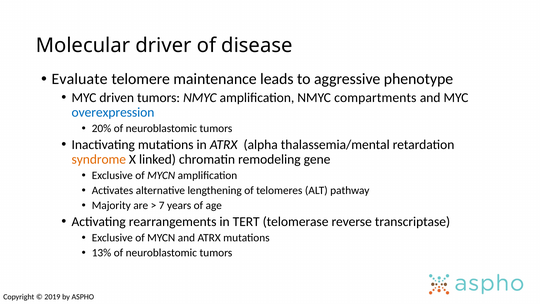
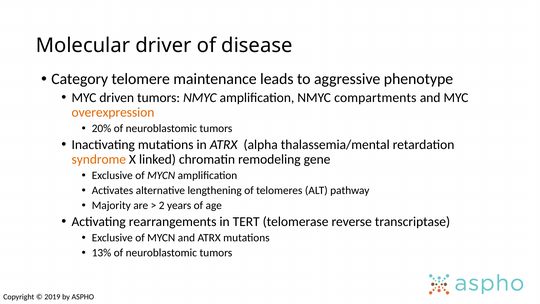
Evaluate: Evaluate -> Category (80, 79)
overexpression colour: blue -> orange (113, 112)
7: 7 -> 2 (162, 205)
